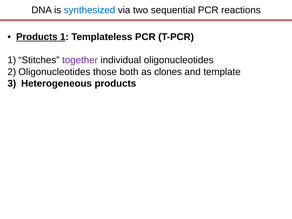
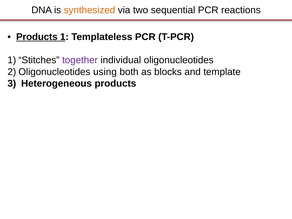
synthesized colour: blue -> orange (89, 10)
those: those -> using (105, 72)
clones: clones -> blocks (168, 72)
